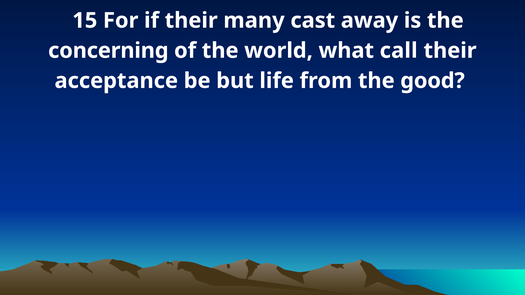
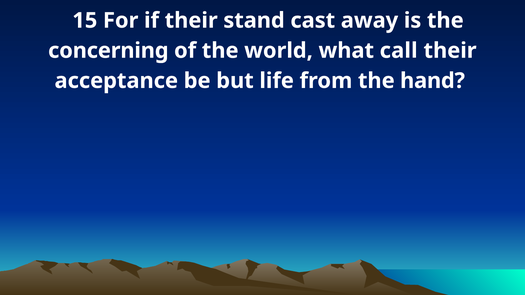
many: many -> stand (254, 20)
good: good -> hand (433, 81)
